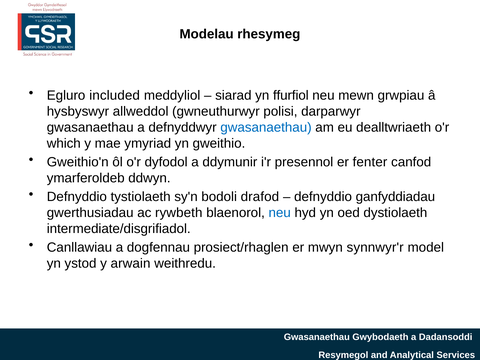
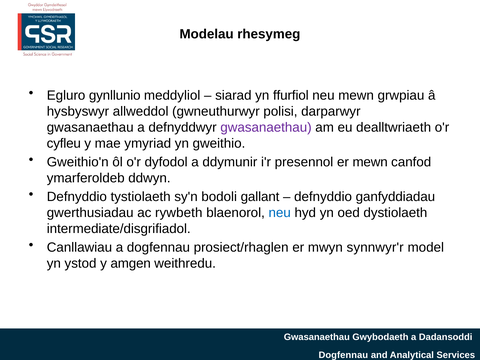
included: included -> gynllunio (115, 95)
gwasanaethau colour: blue -> purple (266, 127)
which: which -> cyfleu (64, 143)
er fenter: fenter -> mewn (370, 162)
drafod: drafod -> gallant (260, 197)
arwain: arwain -> amgen (131, 263)
Resymegol: Resymegol -> Dogfennau (343, 355)
